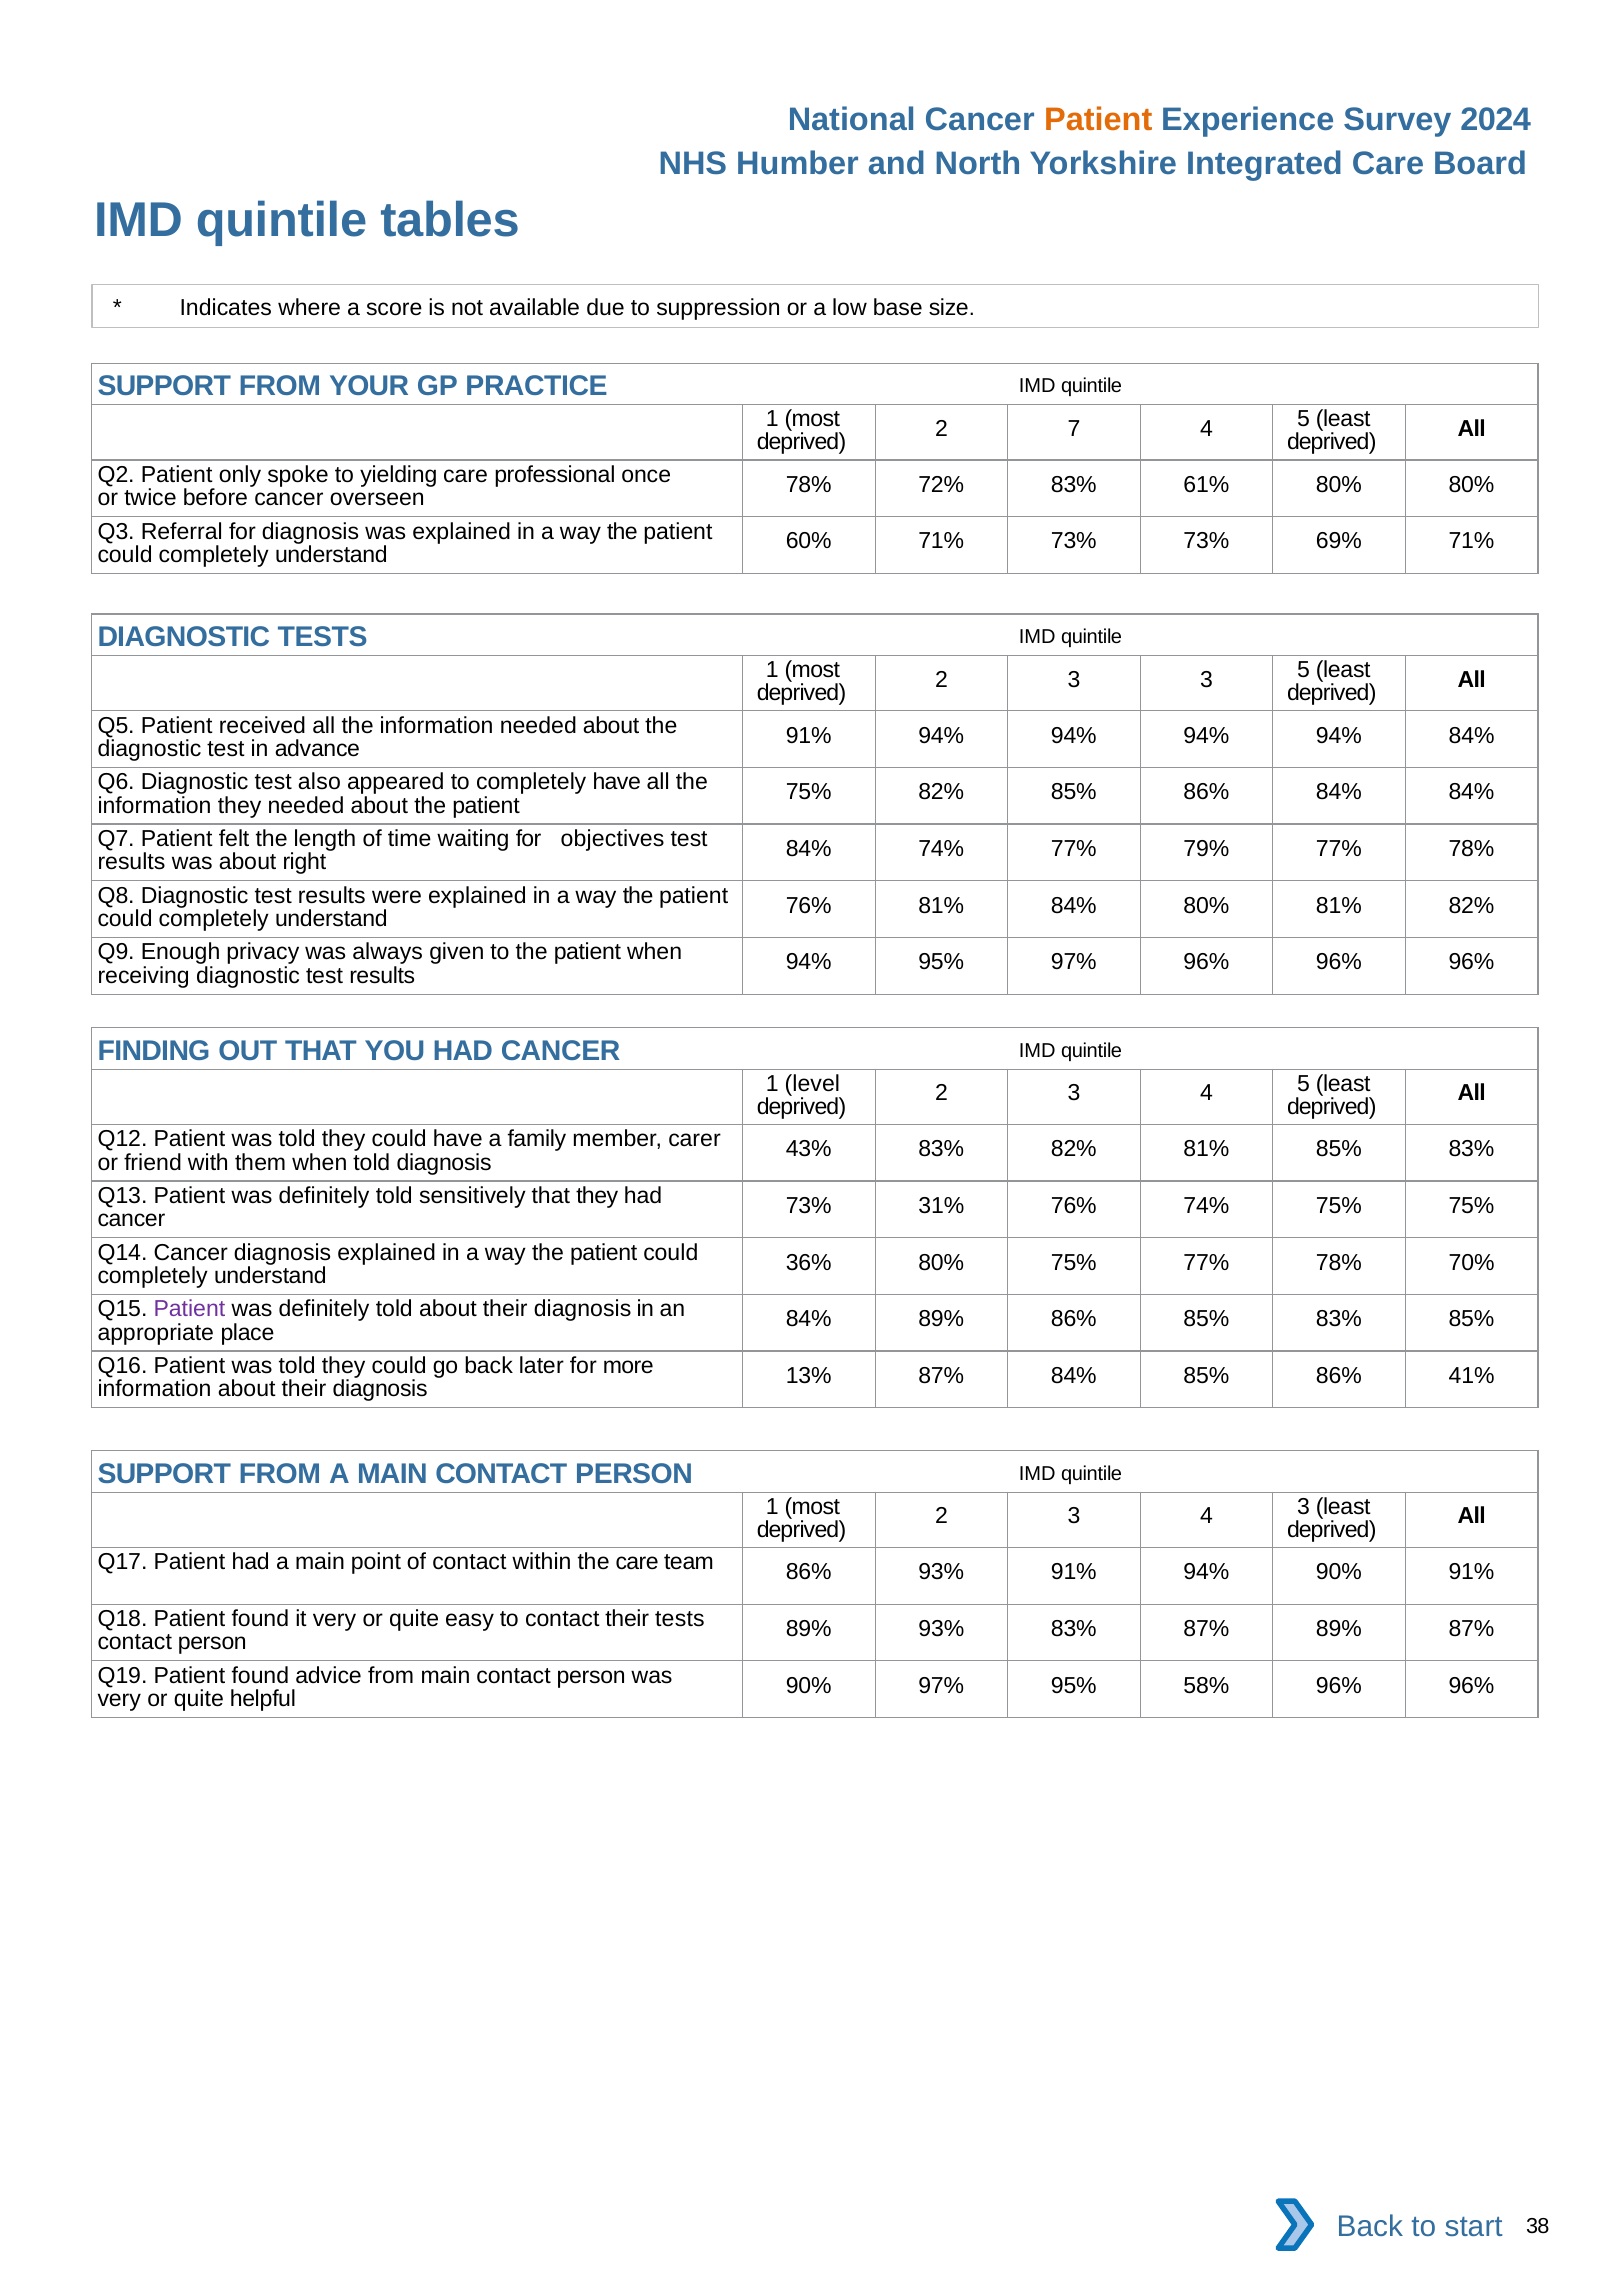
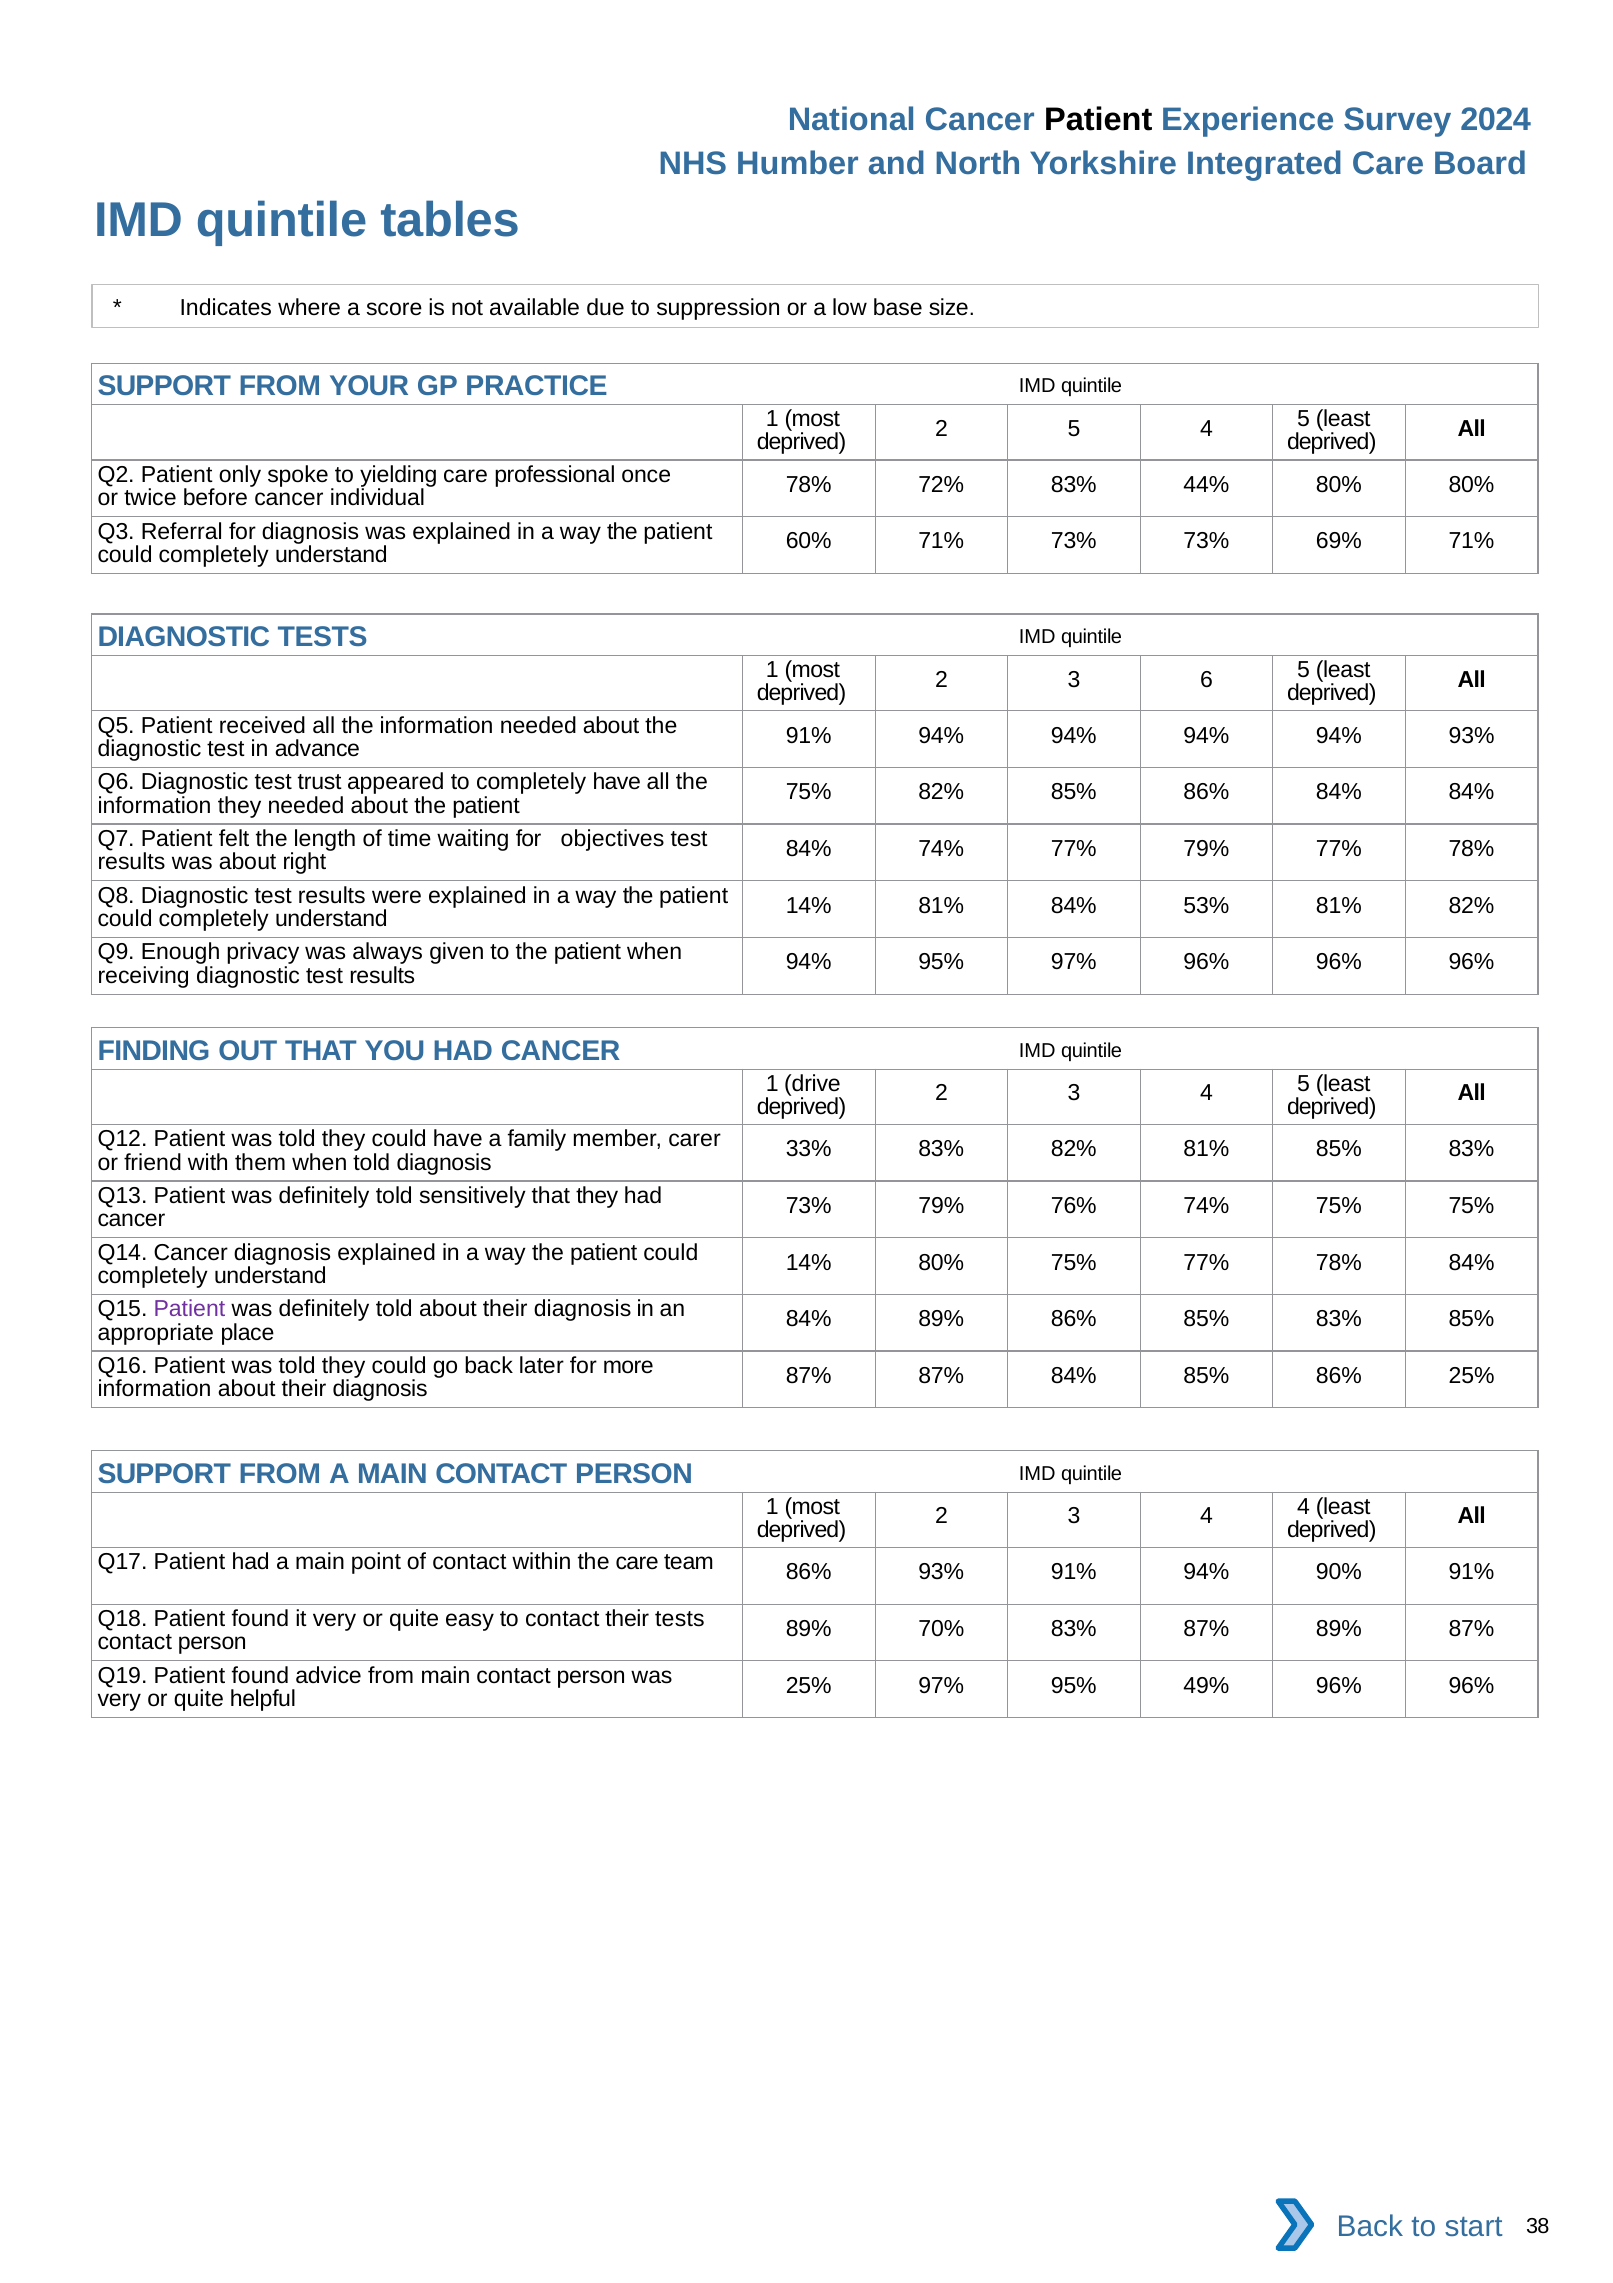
Patient colour: orange -> black (1098, 120)
2 7: 7 -> 5 (1074, 429)
61%: 61% -> 44% (1206, 485)
overseen: overseen -> individual (377, 498)
3 3: 3 -> 6 (1207, 679)
94% 84%: 84% -> 93% (1472, 735)
also: also -> trust (320, 782)
76%: 76% -> 14% (809, 905)
84% 80%: 80% -> 53% (1206, 905)
level: level -> drive (812, 1083)
43%: 43% -> 33% (809, 1149)
73% 31%: 31% -> 79% (941, 1206)
36%: 36% -> 14% (809, 1262)
78% 70%: 70% -> 84% (1472, 1262)
13%: 13% -> 87% (809, 1375)
86% 41%: 41% -> 25% (1472, 1375)
4 3: 3 -> 4 (1303, 1506)
89% 93%: 93% -> 70% (941, 1629)
90%: 90% -> 25% (809, 1685)
58%: 58% -> 49% (1206, 1685)
